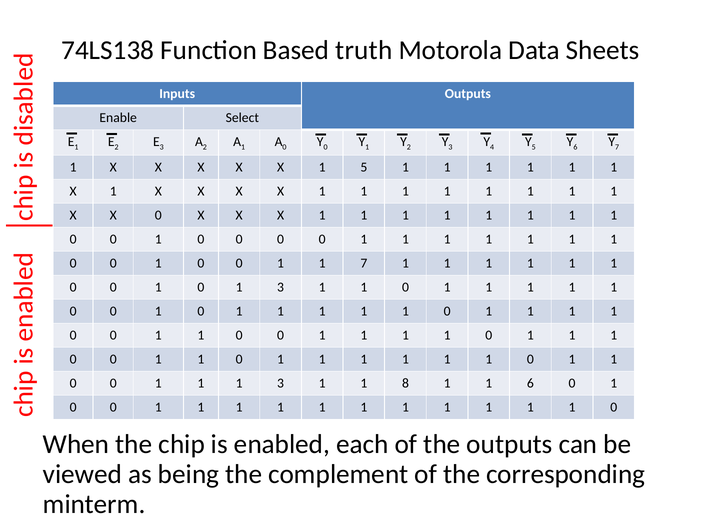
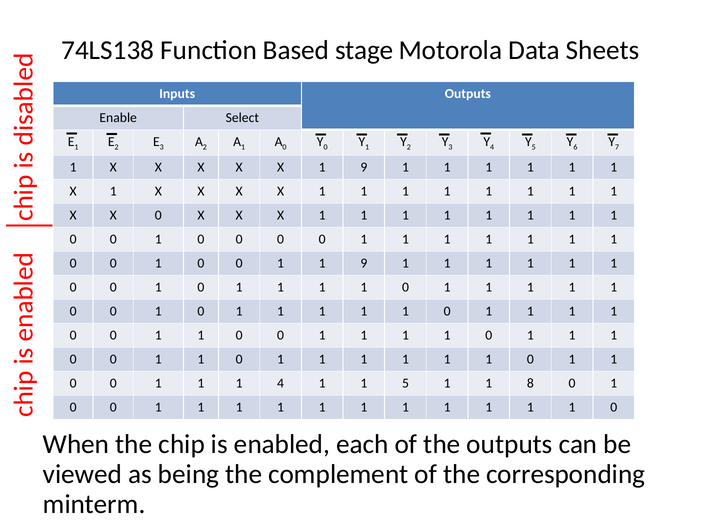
truth: truth -> stage (364, 50)
X 1 5: 5 -> 9 (364, 167)
1 1 7: 7 -> 9 (364, 263)
3: 3 -> 1 (281, 287)
1 1 3: 3 -> 4 (281, 383)
1 8: 8 -> 5 (405, 383)
1 6: 6 -> 8 (530, 383)
